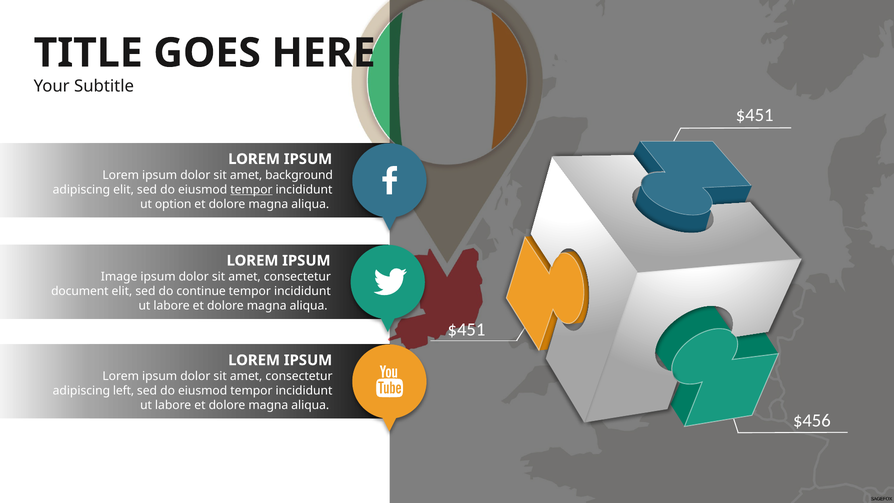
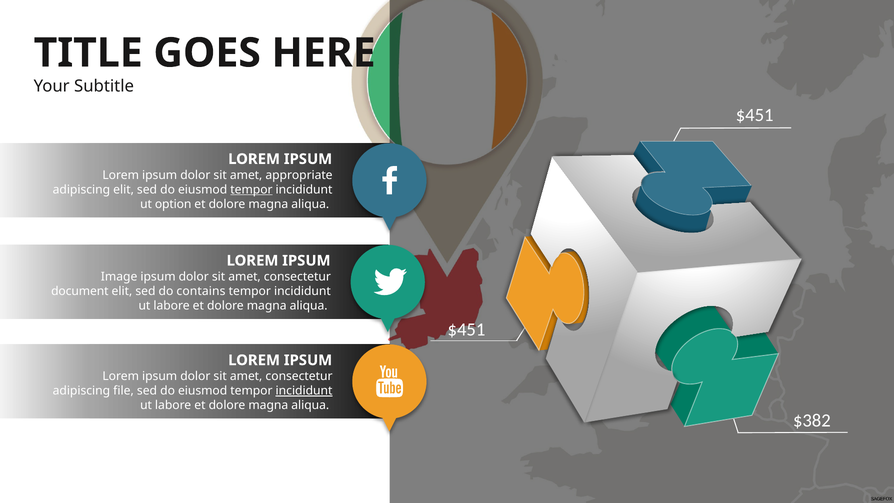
background: background -> appropriate (299, 175)
continue: continue -> contains (201, 291)
left: left -> file (124, 391)
incididunt underline: none -> present (304, 391)
$456: $456 -> $382 (812, 421)
